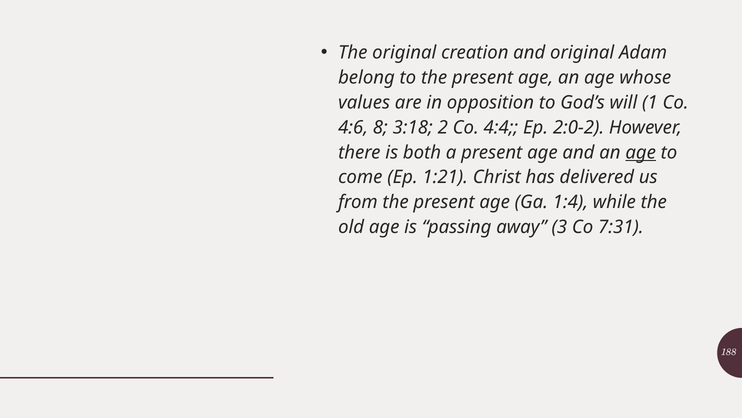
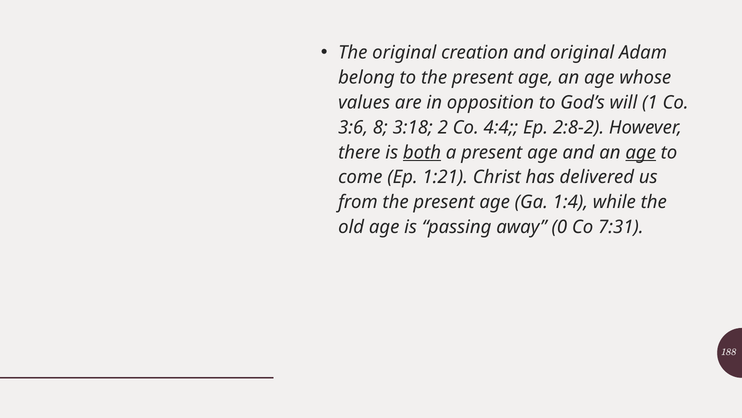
4:6: 4:6 -> 3:6 (353, 127)
2:0-2: 2:0-2 -> 2:8-2 (579, 127)
both underline: none -> present (422, 152)
3: 3 -> 0 (559, 227)
